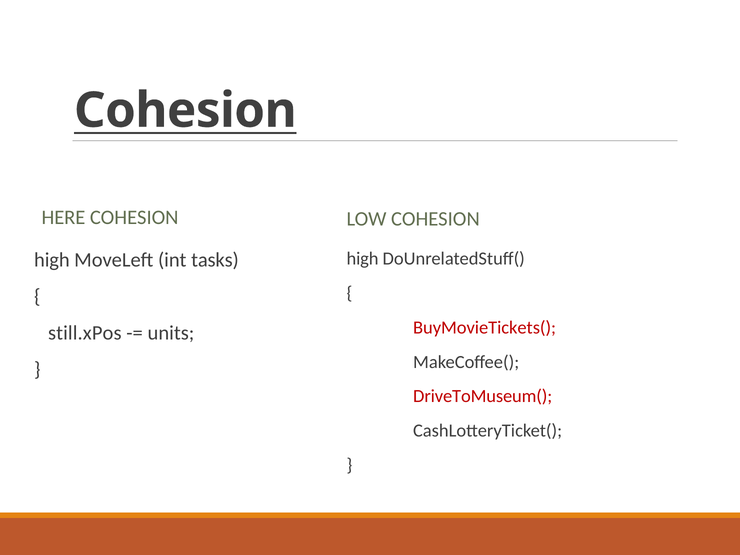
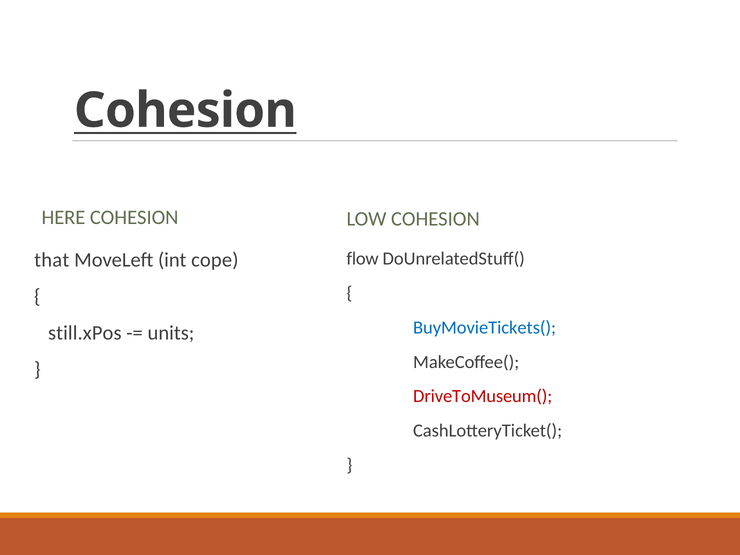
high: high -> flow (363, 259)
high: high -> that (52, 260)
tasks: tasks -> cope (215, 260)
BuyMovieTickets( colour: red -> blue (485, 328)
